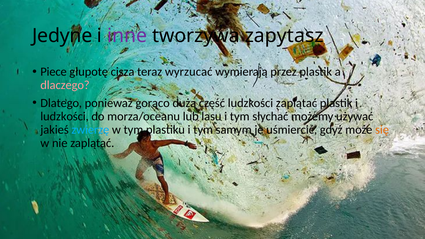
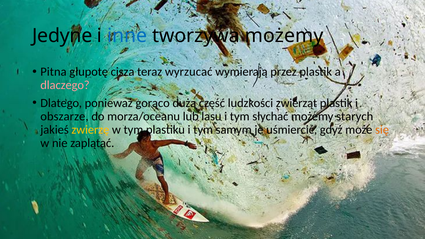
inne colour: purple -> blue (127, 36)
tworzywa zapytasz: zapytasz -> możemy (284, 36)
Piece: Piece -> Pitna (53, 72)
ludzkości zaplątać: zaplątać -> zwierząt (297, 103)
ludzkości: ludzkości -> obszarze (64, 116)
używać: używać -> starych (355, 116)
zwierzę colour: light blue -> yellow (90, 130)
